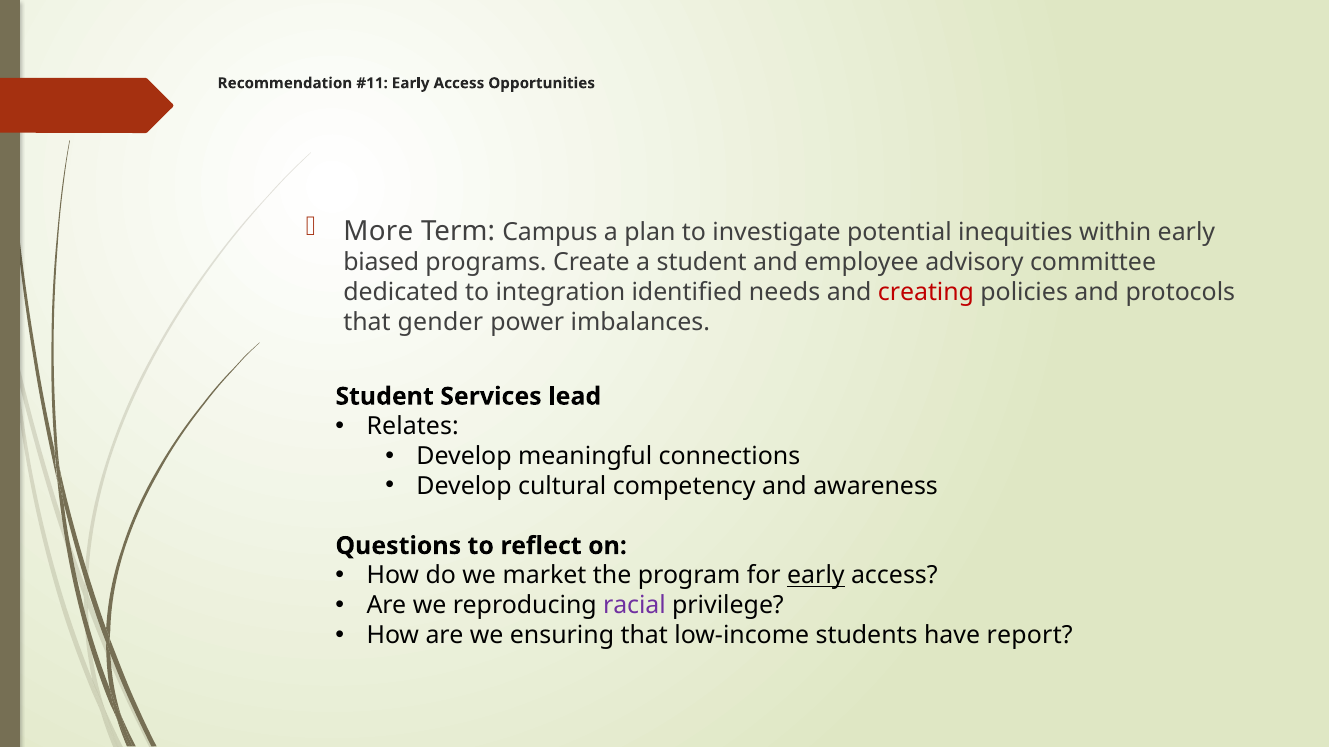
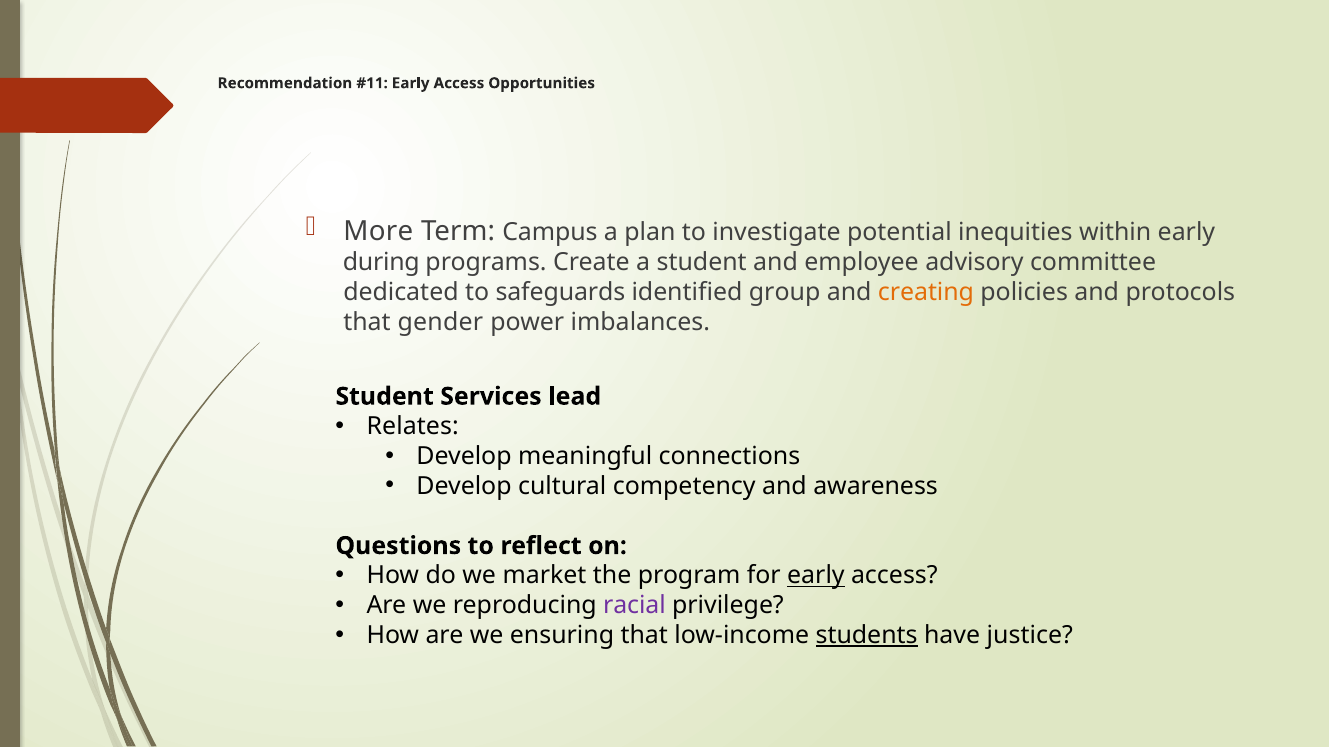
biased: biased -> during (381, 263)
integration: integration -> safeguards (560, 293)
needs: needs -> group (785, 293)
creating colour: red -> orange (926, 293)
students underline: none -> present (867, 636)
report: report -> justice (1030, 636)
